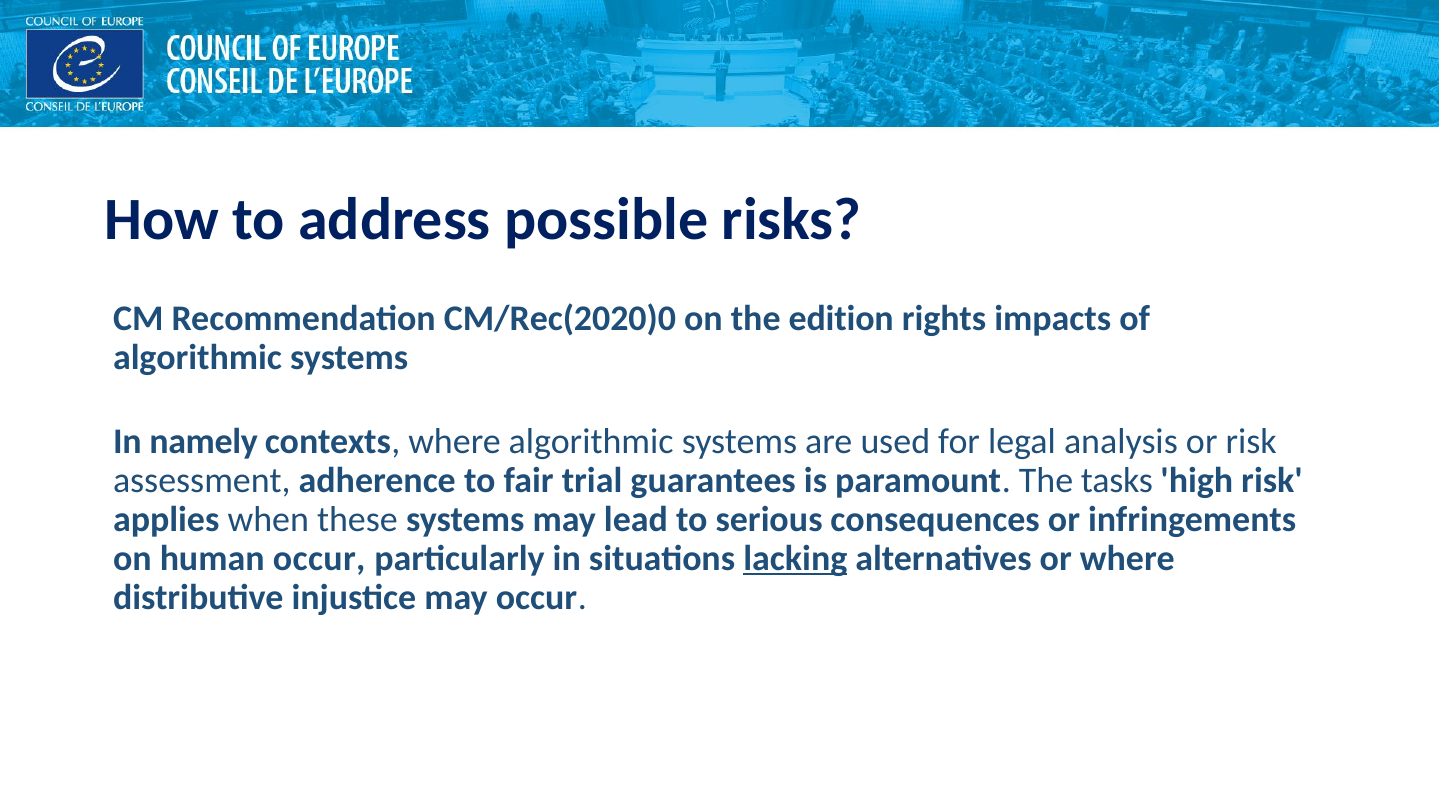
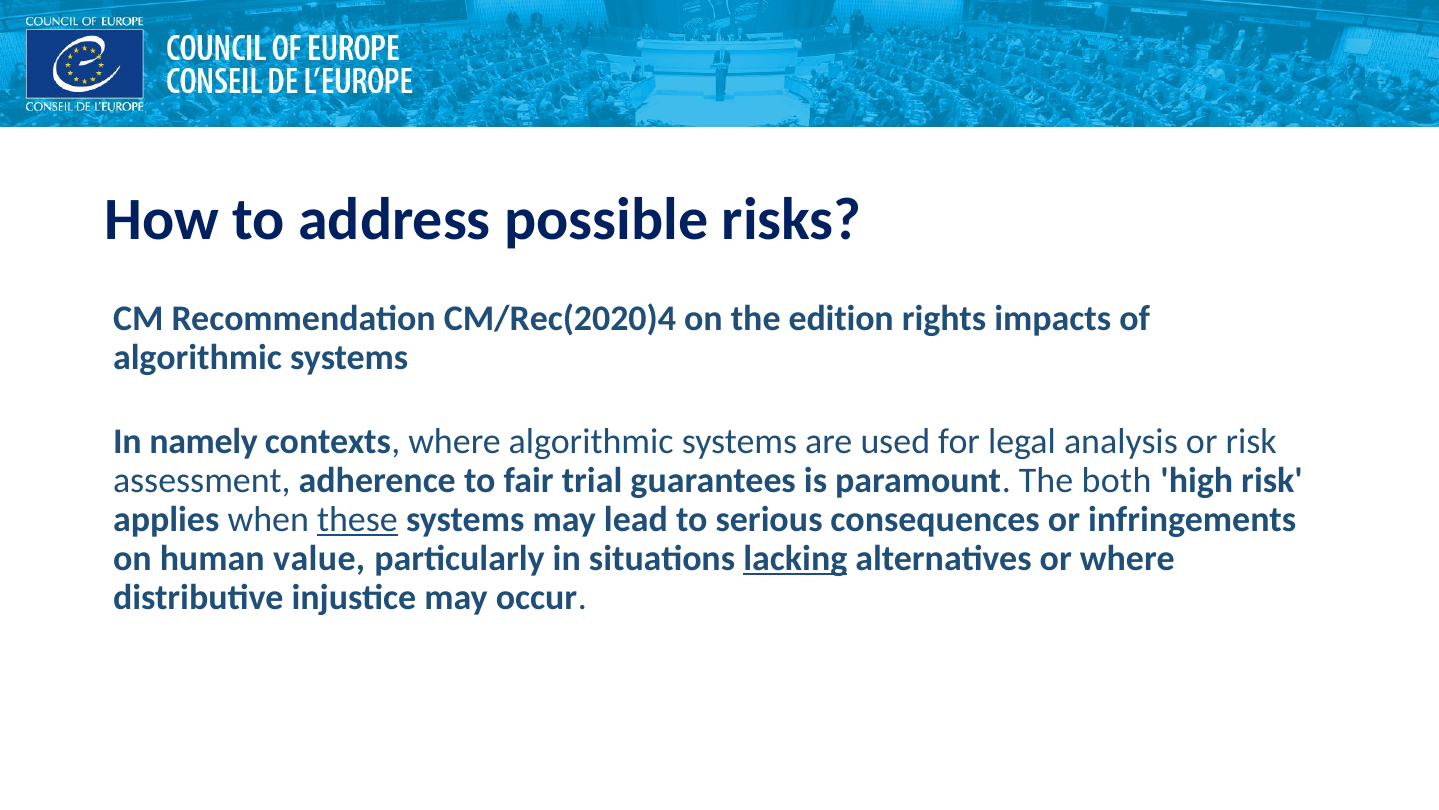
CM/Rec(2020)0: CM/Rec(2020)0 -> CM/Rec(2020)4 (560, 319)
tasks: tasks -> both (1117, 480)
these underline: none -> present (357, 519)
human occur: occur -> value (319, 558)
